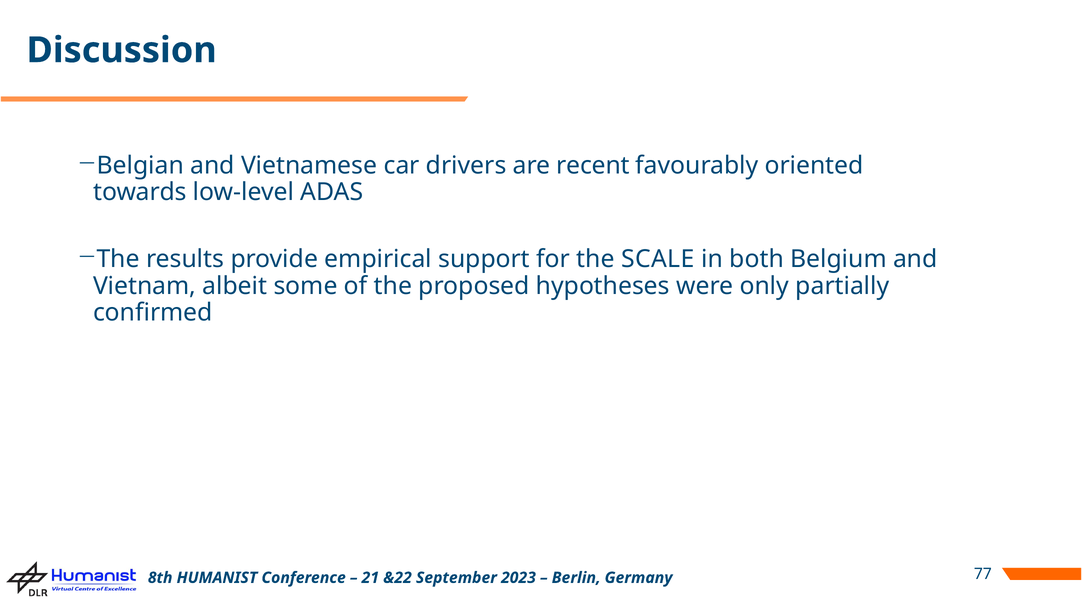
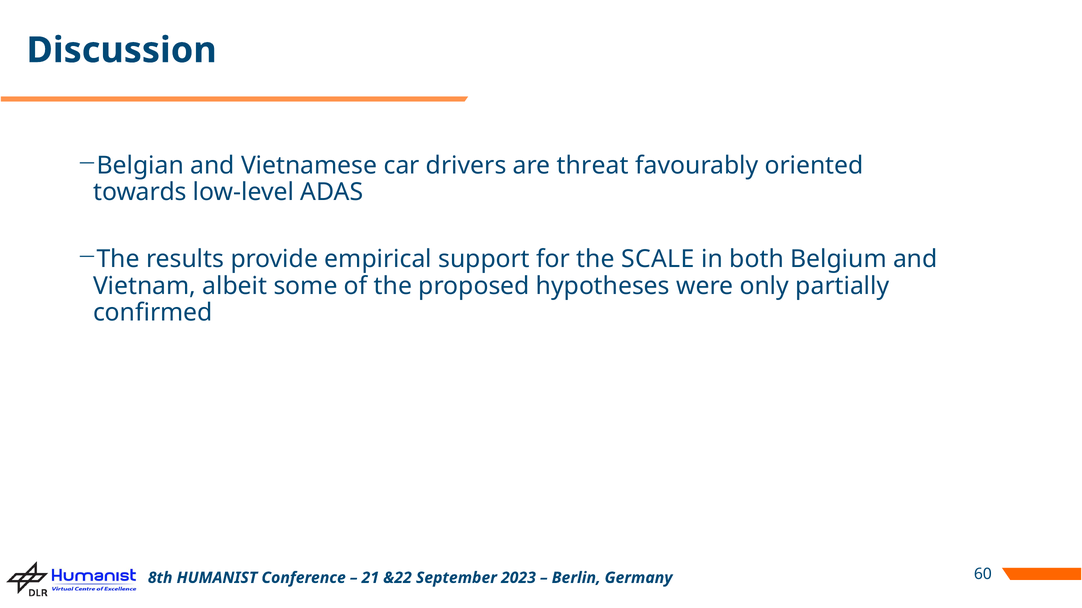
recent: recent -> threat (593, 166)
77: 77 -> 60 (983, 575)
